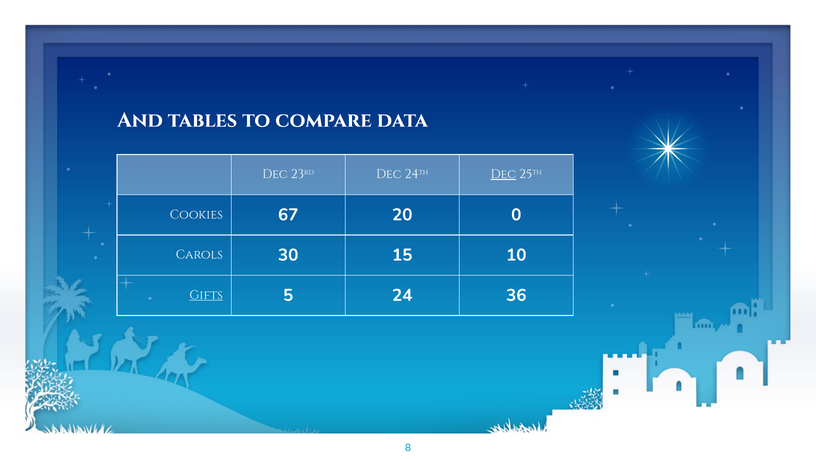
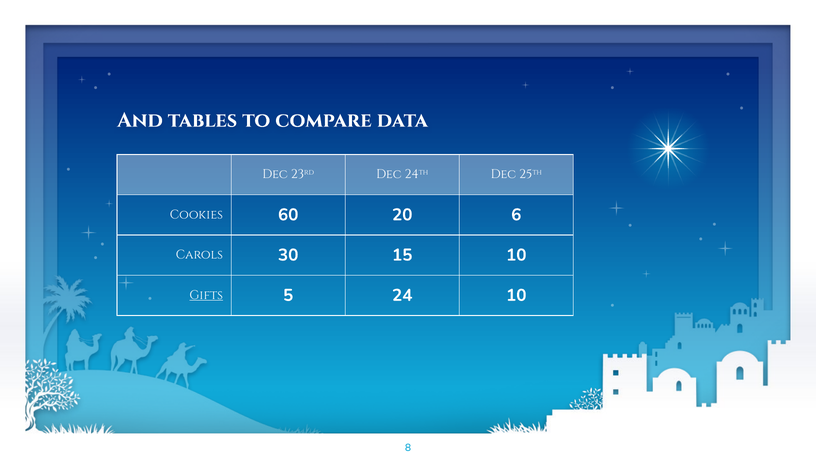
Dec underline: present -> none (503, 174)
67: 67 -> 60 (288, 215)
0: 0 -> 6 (516, 215)
24 36: 36 -> 10 (516, 295)
